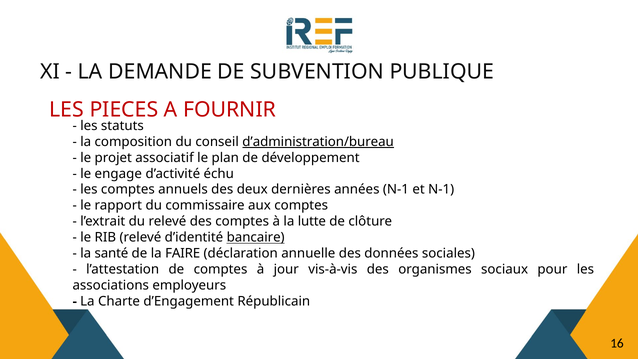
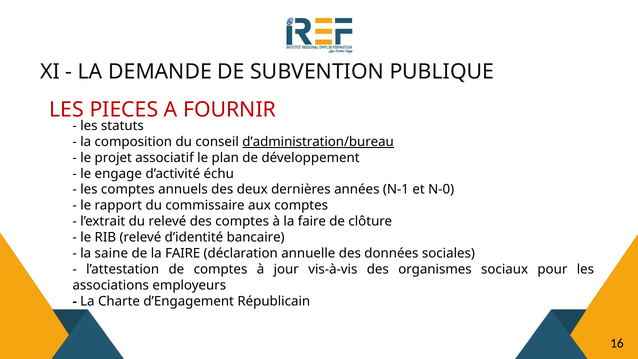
et N-1: N-1 -> N-0 (441, 190)
à la lutte: lutte -> faire (312, 221)
bancaire underline: present -> none (256, 237)
santé: santé -> saine (111, 253)
